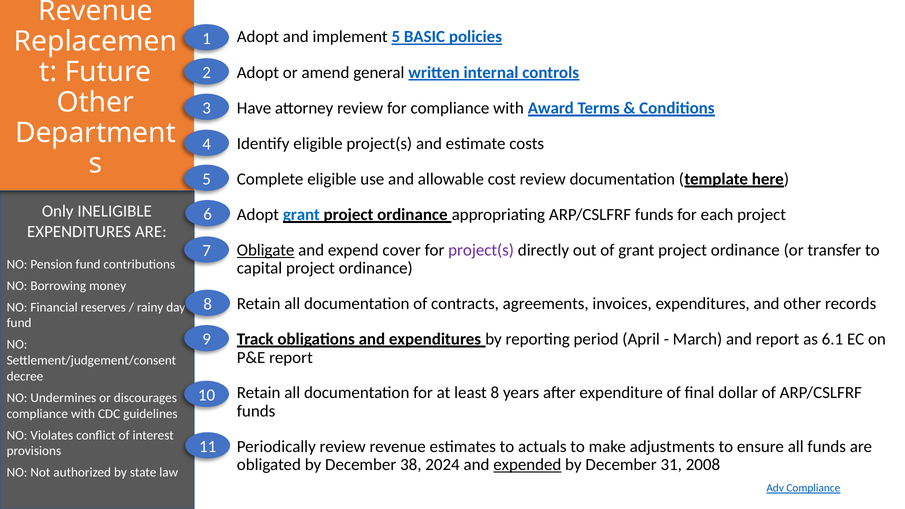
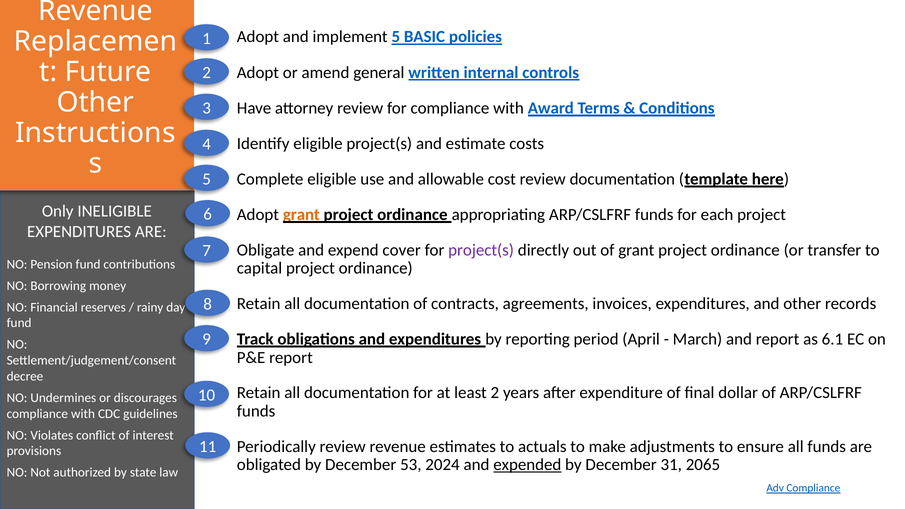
Department: Department -> Instructions (95, 133)
grant colour: blue -> orange (301, 215)
Obligate underline: present -> none (266, 250)
least 8: 8 -> 2 (495, 393)
38: 38 -> 53 (411, 465)
2008: 2008 -> 2065 (703, 465)
